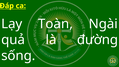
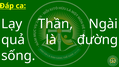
Toàn: Toàn -> Thần (55, 24)
